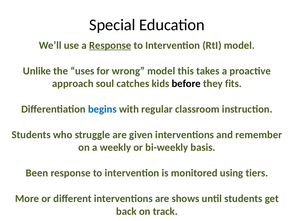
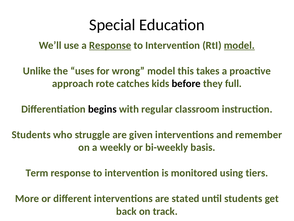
model underline: none -> present (239, 45)
soul: soul -> rote (105, 83)
fits: fits -> full (233, 83)
begins colour: blue -> black (102, 109)
Been: Been -> Term (37, 173)
shows: shows -> stated (186, 198)
